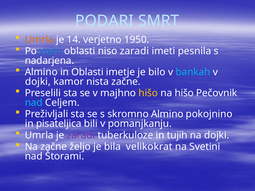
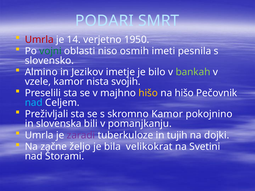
Umrla colour: orange -> red (39, 40)
vojni colour: blue -> green (51, 51)
niso zaradi: zaradi -> osmih (134, 51)
nadarjena: nadarjena -> slovensko (49, 61)
in Oblasti: Oblasti -> Jezikov (87, 72)
bankah colour: light blue -> light green (193, 72)
dojki: dojki -> vzele (38, 82)
nista začne: začne -> svojih (126, 82)
skromno Almino: Almino -> Kamor (167, 114)
pisateljica: pisateljica -> slovenska (59, 124)
